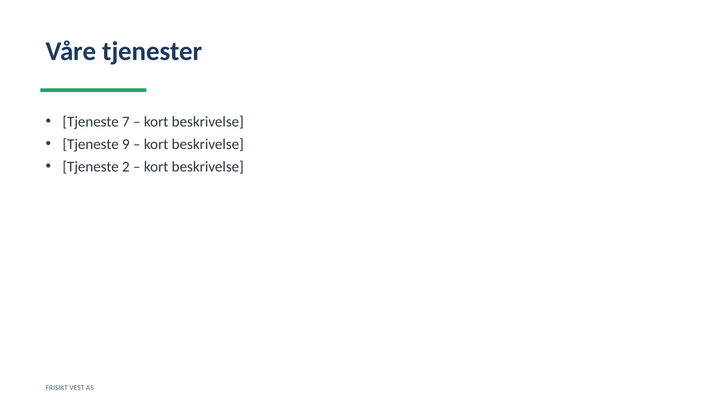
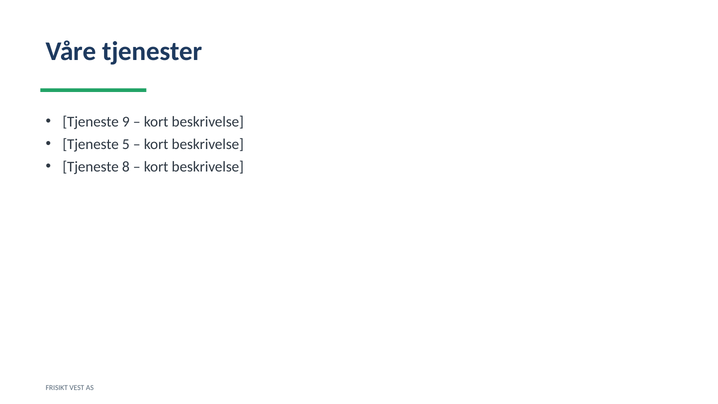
7: 7 -> 9 (126, 122)
9: 9 -> 5 (126, 144)
2: 2 -> 8 (126, 167)
